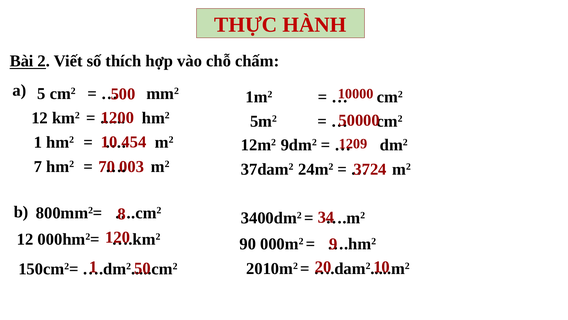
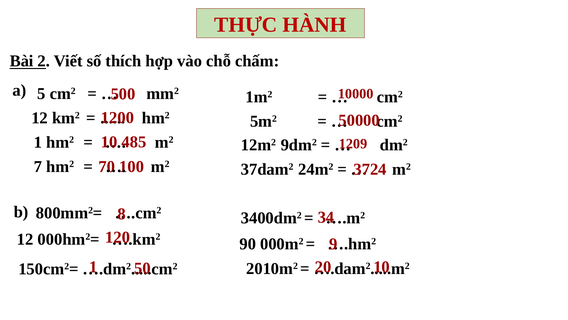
454: 454 -> 485 (134, 142)
003: 003 -> 100 (132, 166)
